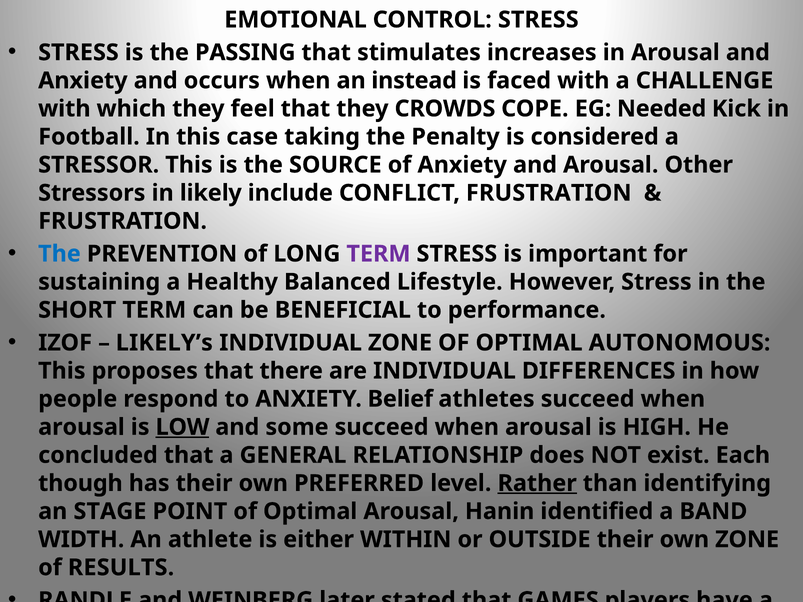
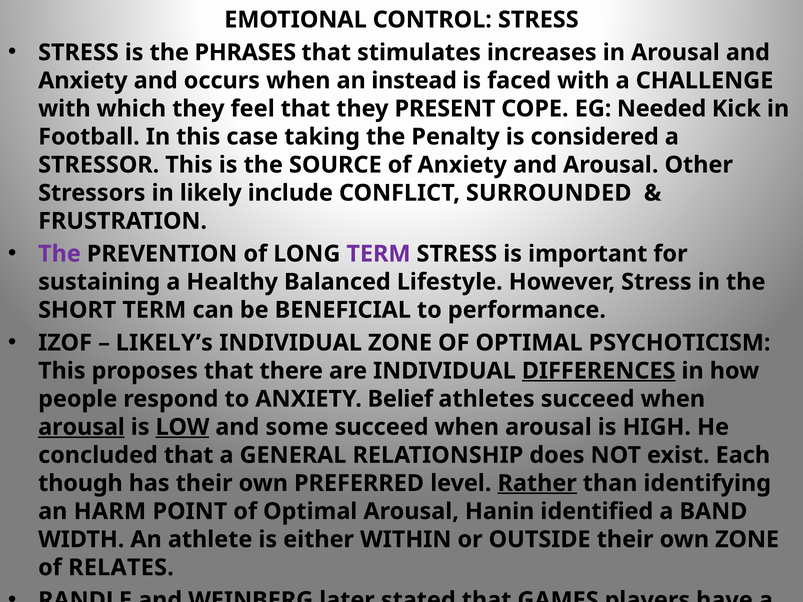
PASSING: PASSING -> PHRASES (245, 52)
CROWDS: CROWDS -> PRESENT (445, 109)
CONFLICT FRUSTRATION: FRUSTRATION -> SURROUNDED (549, 193)
The colour: blue -> purple (59, 254)
AUTONOMOUS: AUTONOMOUS -> PSYCHOTICISM (680, 343)
DIFFERENCES underline: none -> present (599, 371)
arousal underline: none -> present (81, 427)
STAGE: STAGE -> HARM (110, 512)
RESULTS: RESULTS -> RELATES (121, 568)
